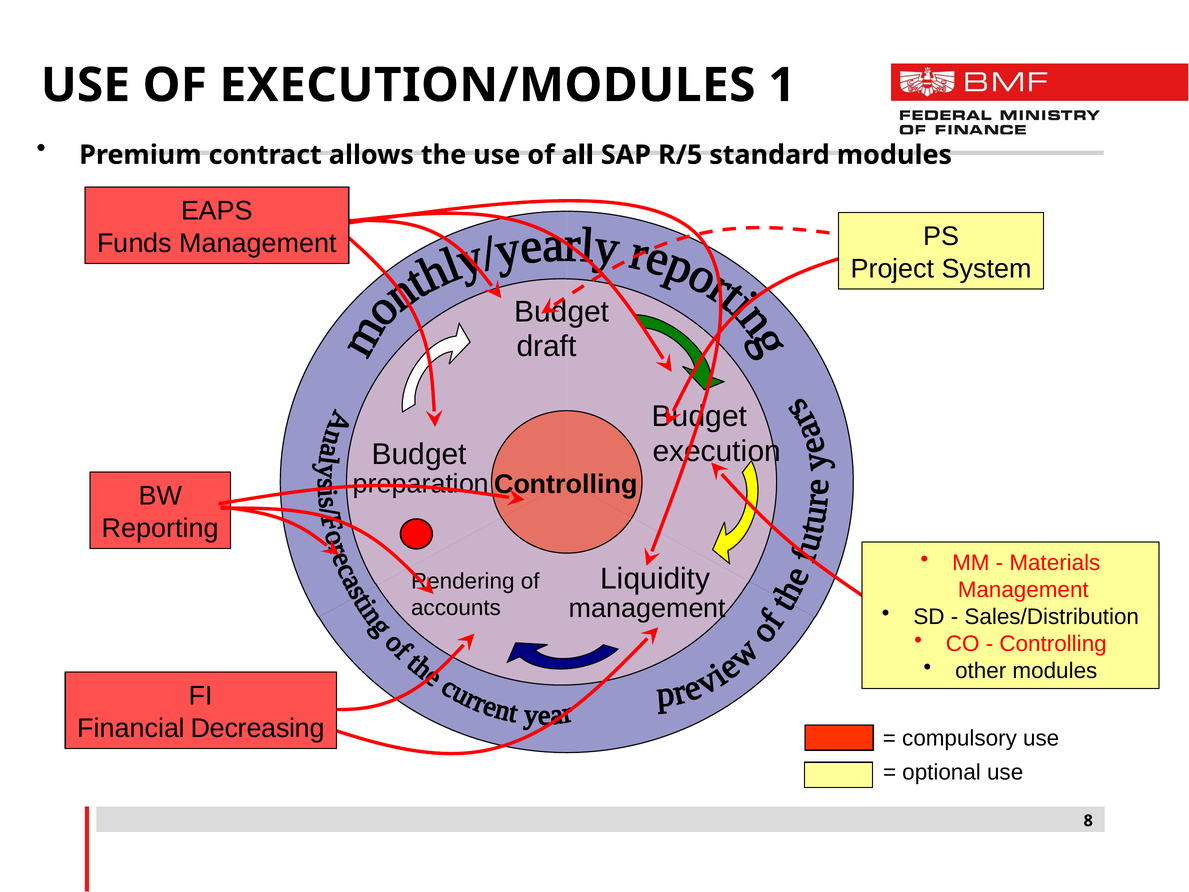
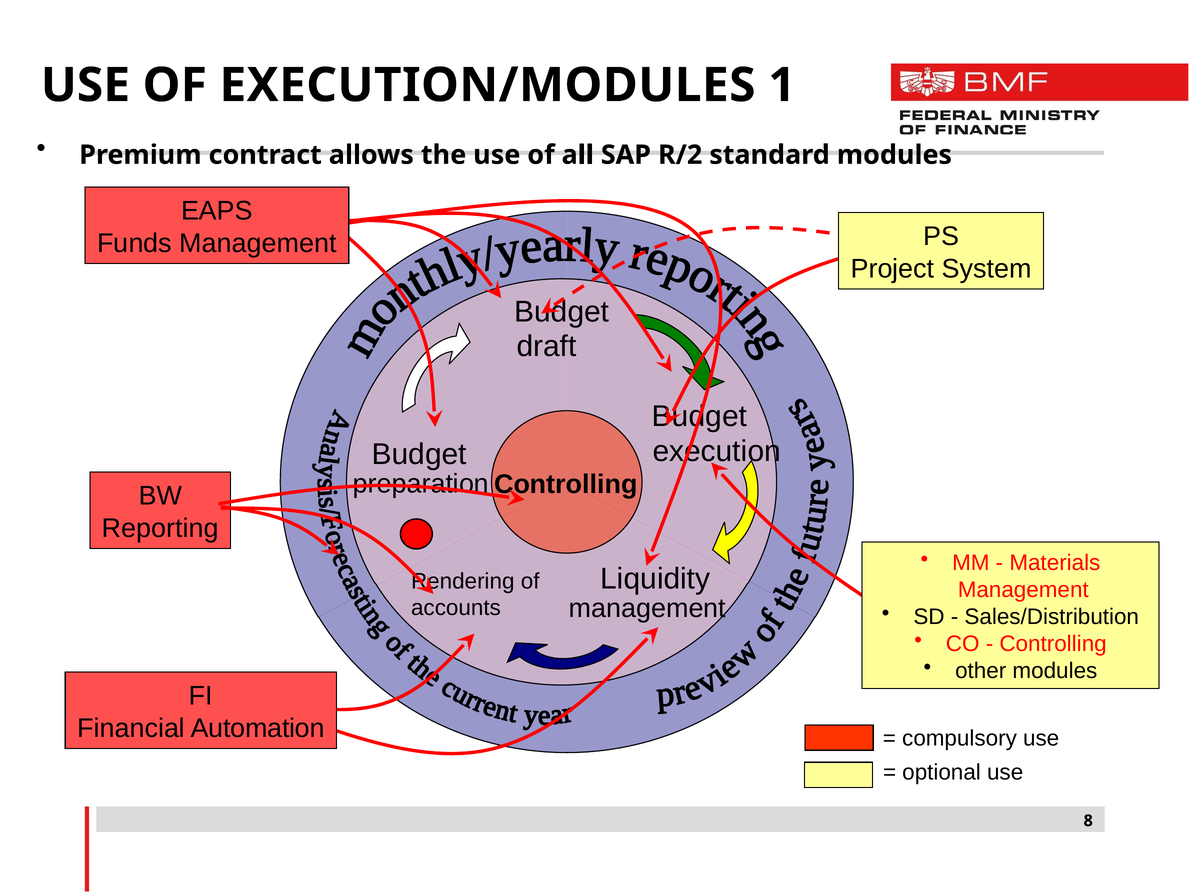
R/5: R/5 -> R/2 (680, 155)
Decreasing: Decreasing -> Automation (258, 728)
